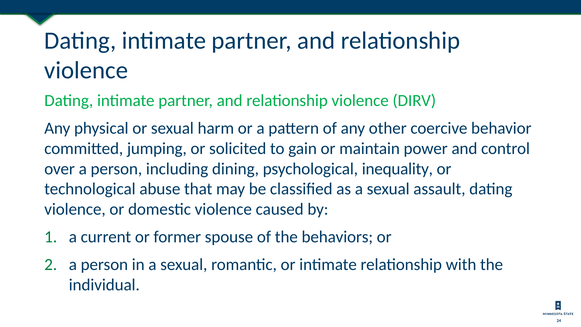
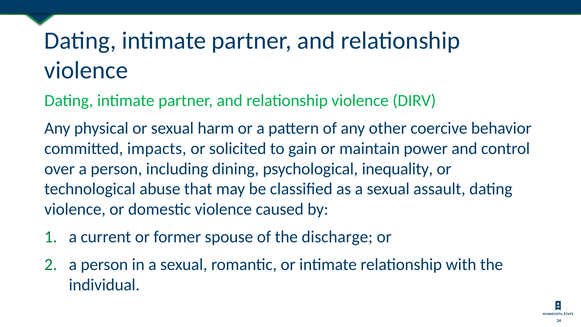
jumping: jumping -> impacts (157, 148)
behaviors: behaviors -> discharge (337, 237)
